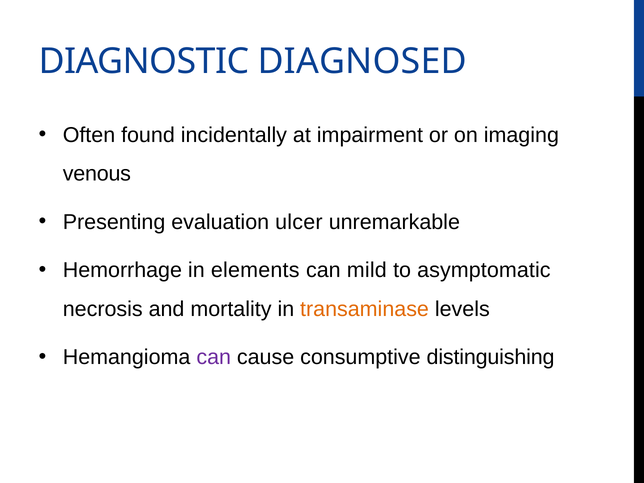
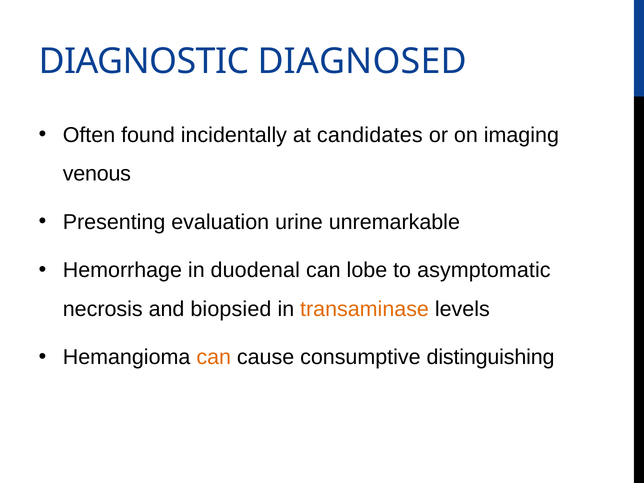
impairment: impairment -> candidates (370, 135)
ulcer: ulcer -> urine (299, 222)
elements: elements -> duodenal (255, 270)
mild: mild -> lobe (367, 270)
mortality: mortality -> biopsied (231, 309)
can colour: purple -> orange (214, 357)
